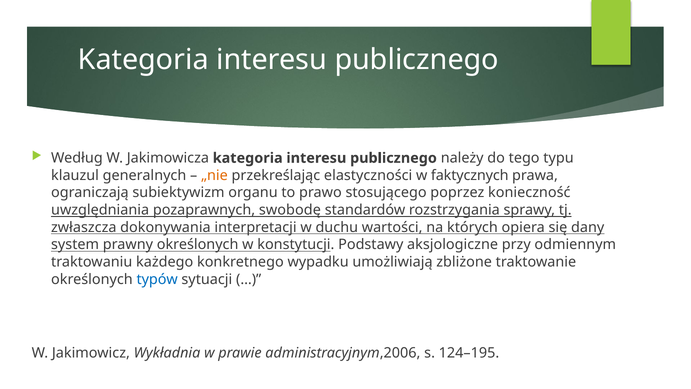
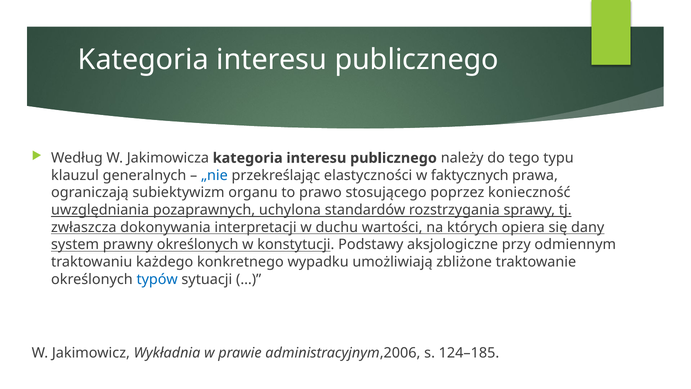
„nie colour: orange -> blue (214, 175)
swobodę: swobodę -> uchylona (290, 210)
124–195: 124–195 -> 124–185 (469, 353)
